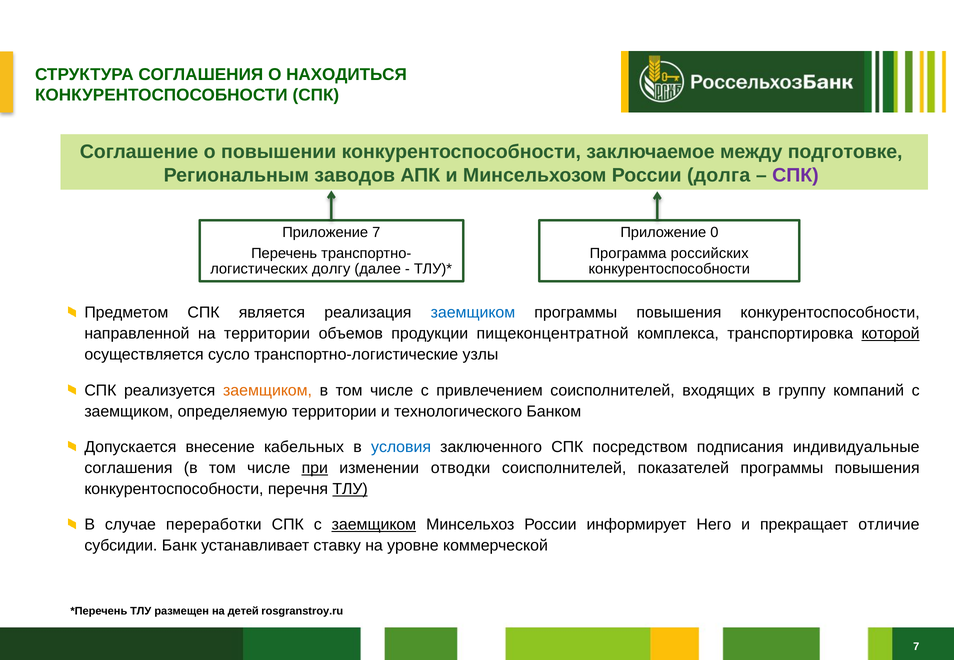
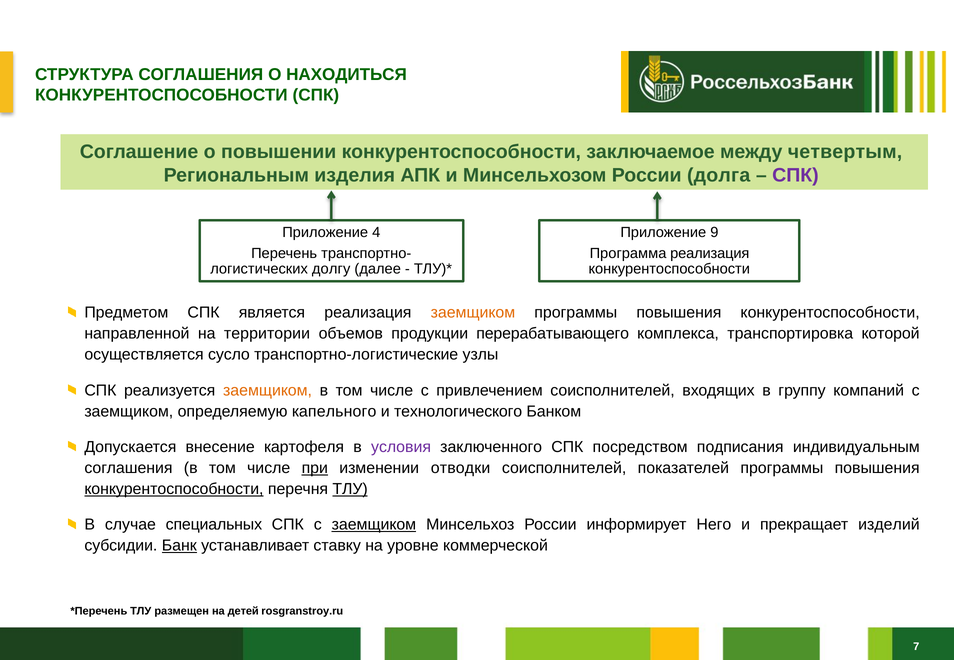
подготовке: подготовке -> четвертым (845, 152)
заводов: заводов -> изделия (355, 175)
Приложение 7: 7 -> 4 (376, 232)
0: 0 -> 9 (714, 232)
Программа российских: российских -> реализация (710, 253)
заемщиком colour: blue -> orange (473, 313)
пищеконцентратной: пищеконцентратной -> перерабатывающего (553, 334)
которой underline: present -> none (891, 334)
определяемую территории: территории -> капельного (334, 412)
кабельных: кабельных -> картофеля (304, 447)
условия colour: blue -> purple (401, 447)
индивидуальные: индивидуальные -> индивидуальным (856, 447)
конкурентоспособности underline: none -> present (174, 489)
переработки: переработки -> специальных (214, 525)
отличие: отличие -> изделий (889, 525)
Банк underline: none -> present (179, 546)
